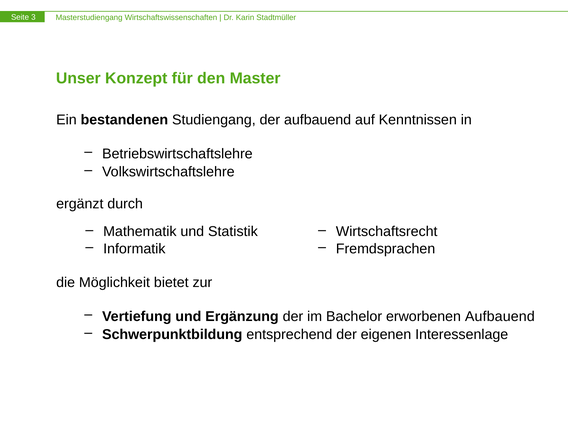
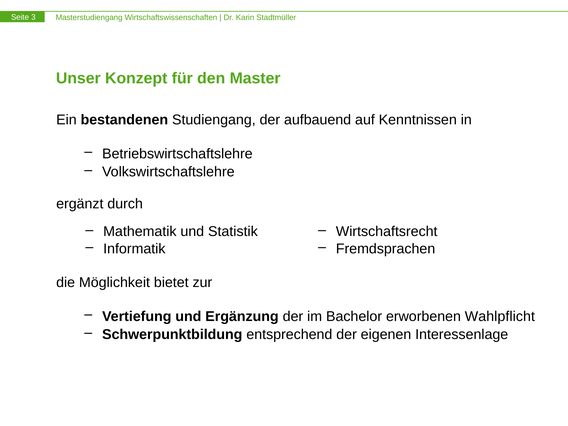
erworbenen Aufbauend: Aufbauend -> Wahlpflicht (500, 316)
